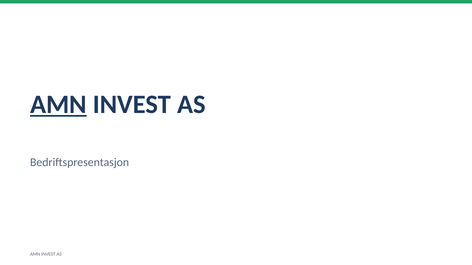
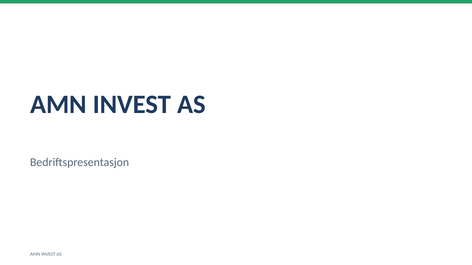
AMN underline: present -> none (58, 105)
